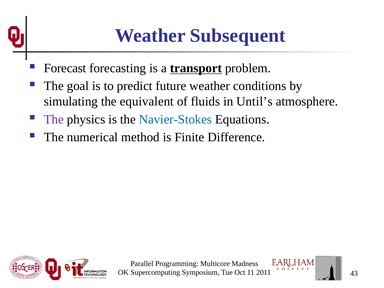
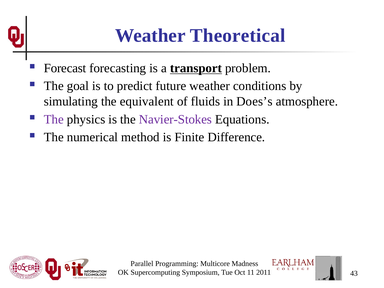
Subsequent: Subsequent -> Theoretical (238, 36)
Until’s: Until’s -> Does’s (254, 101)
Navier-Stokes colour: blue -> purple (175, 119)
